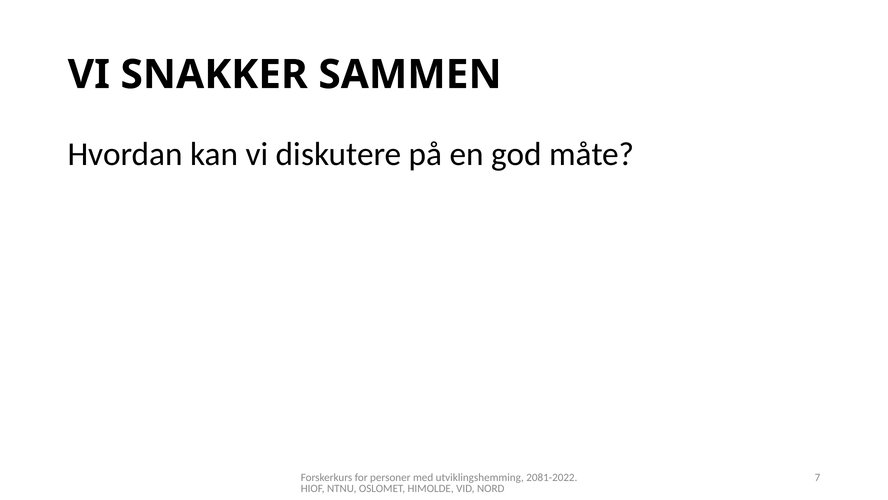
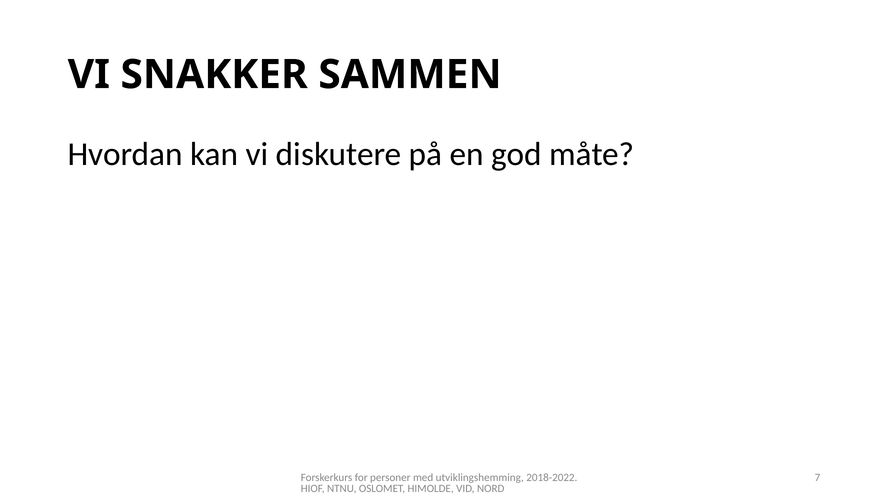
2081-2022: 2081-2022 -> 2018-2022 (552, 477)
